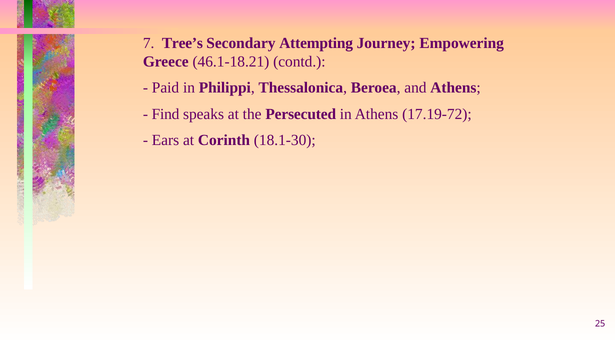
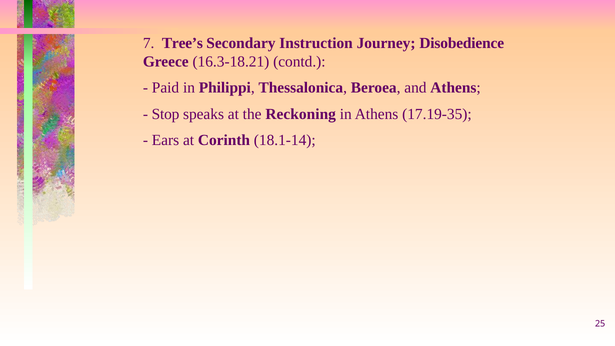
Attempting: Attempting -> Instruction (316, 43)
Empowering: Empowering -> Disobedience (462, 43)
46.1-18.21: 46.1-18.21 -> 16.3-18.21 (231, 62)
Find: Find -> Stop (166, 114)
Persecuted: Persecuted -> Reckoning (301, 114)
17.19-72: 17.19-72 -> 17.19-35 (437, 114)
18.1-30: 18.1-30 -> 18.1-14 (285, 140)
